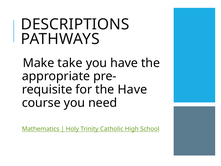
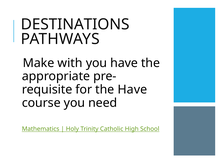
DESCRIPTIONS: DESCRIPTIONS -> DESTINATIONS (75, 24)
take: take -> with (70, 63)
